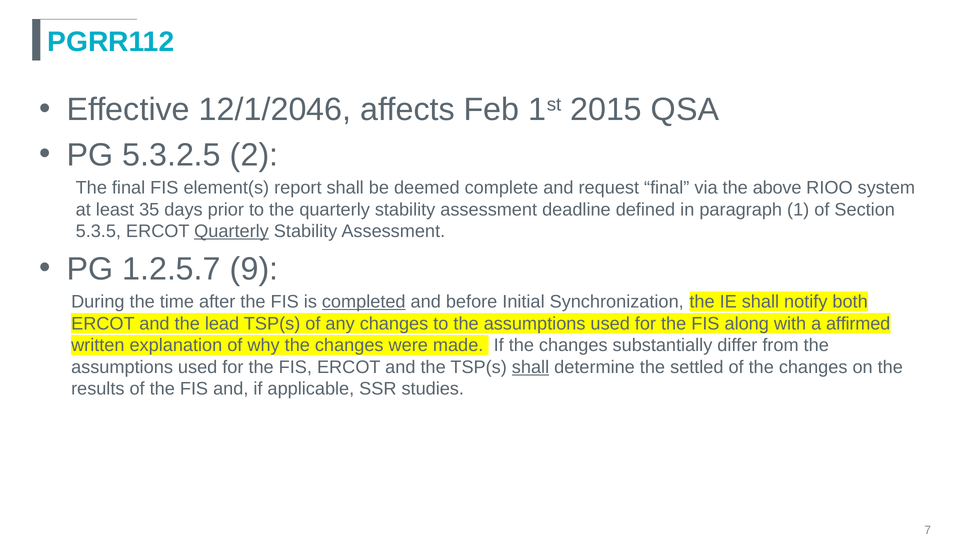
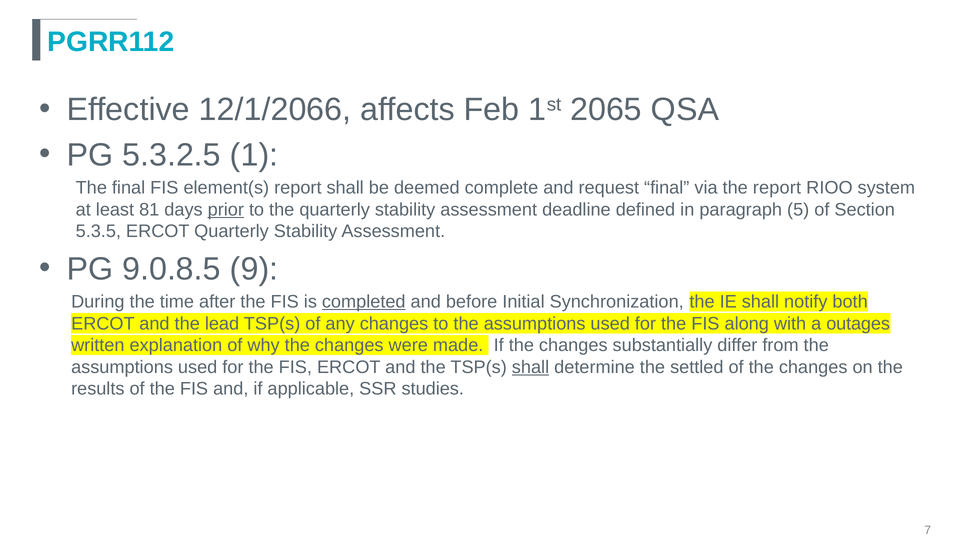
12/1/2046: 12/1/2046 -> 12/1/2066 (275, 110)
2015: 2015 -> 2065 (606, 110)
2: 2 -> 1 (254, 155)
the above: above -> report (777, 188)
35: 35 -> 81 (149, 210)
prior underline: none -> present (226, 210)
1: 1 -> 5 (798, 210)
Quarterly underline: present -> none (232, 232)
1.2.5.7: 1.2.5.7 -> 9.0.8.5 (171, 269)
affirmed: affirmed -> outages (858, 324)
